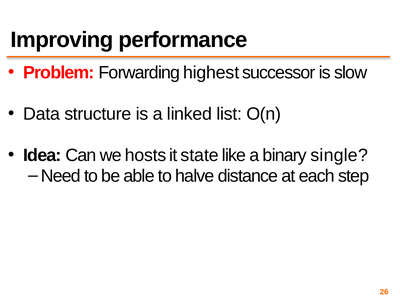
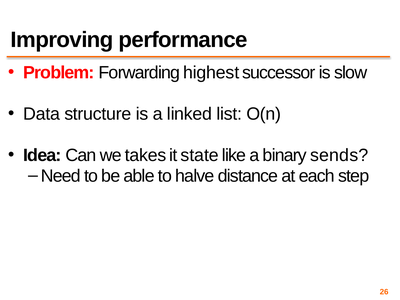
hosts: hosts -> takes (146, 155)
single: single -> sends (339, 155)
